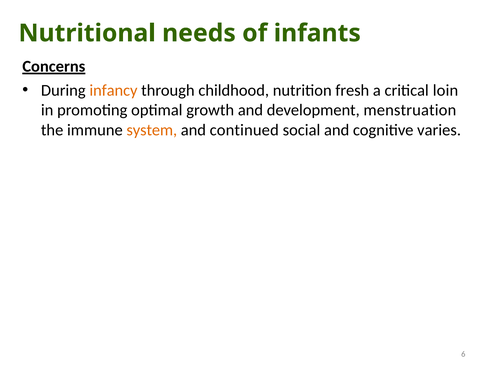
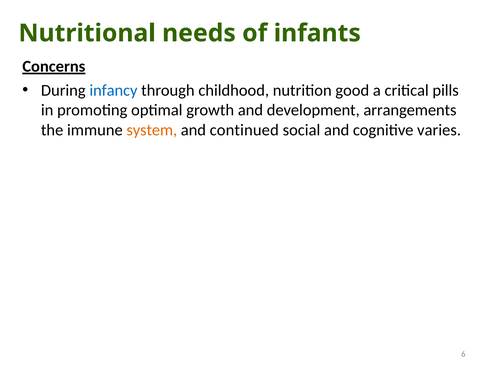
infancy colour: orange -> blue (113, 90)
fresh: fresh -> good (352, 90)
loin: loin -> pills (446, 90)
menstruation: menstruation -> arrangements (410, 110)
